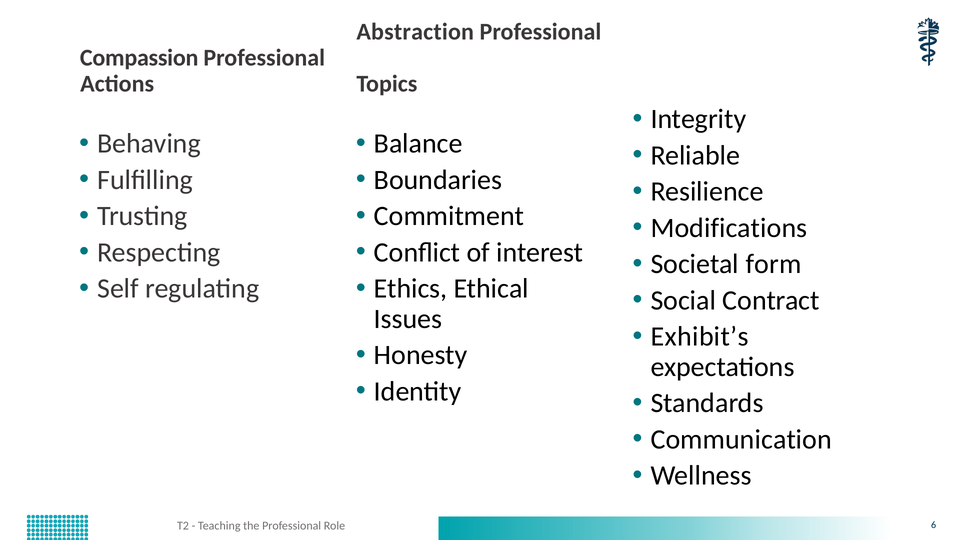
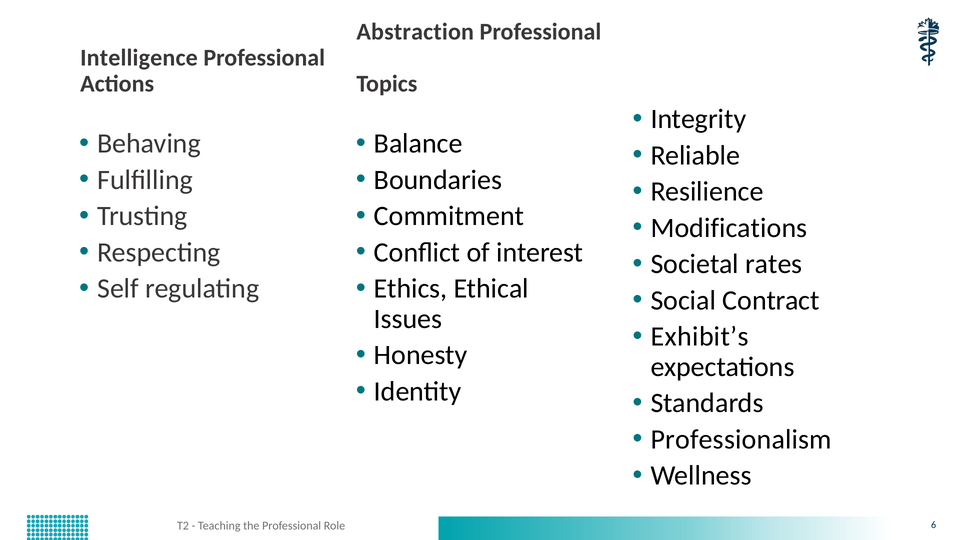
Compassion: Compassion -> Intelligence (139, 58)
form: form -> rates (774, 264)
Communication: Communication -> Professionalism (741, 439)
